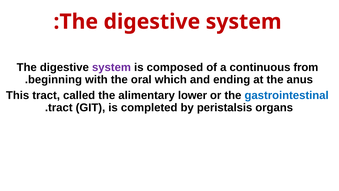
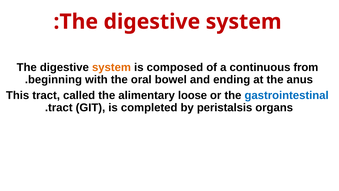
system colour: purple -> orange (111, 67)
which: which -> bowel (171, 79)
lower: lower -> loose (193, 95)
